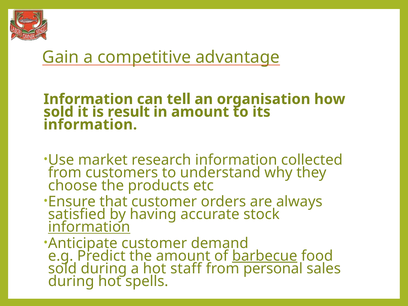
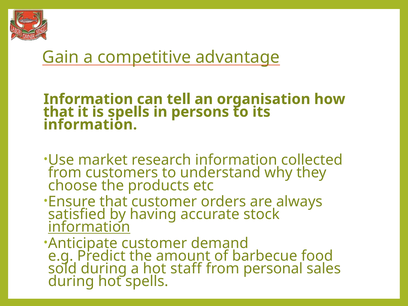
sold: sold -> that (59, 112)
is result: result -> spells (129, 112)
in amount: amount -> persons (200, 112)
barbecue underline: present -> none (265, 256)
